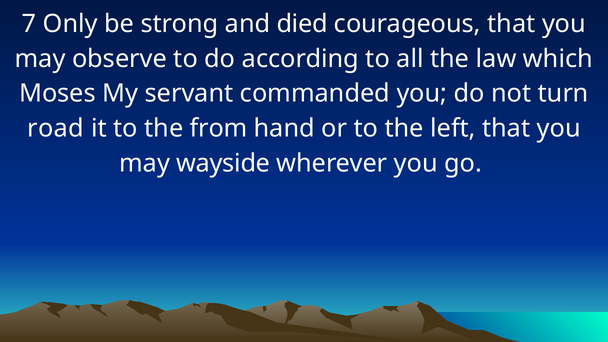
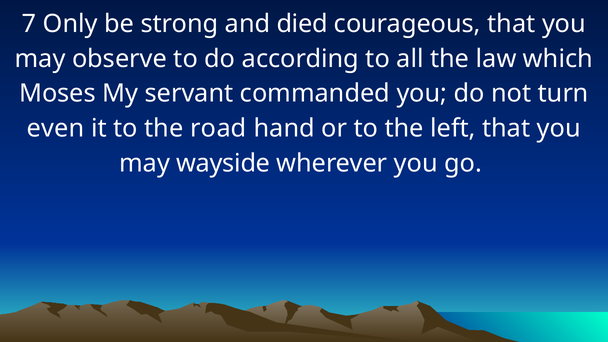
road: road -> even (56, 129)
from: from -> road (218, 129)
